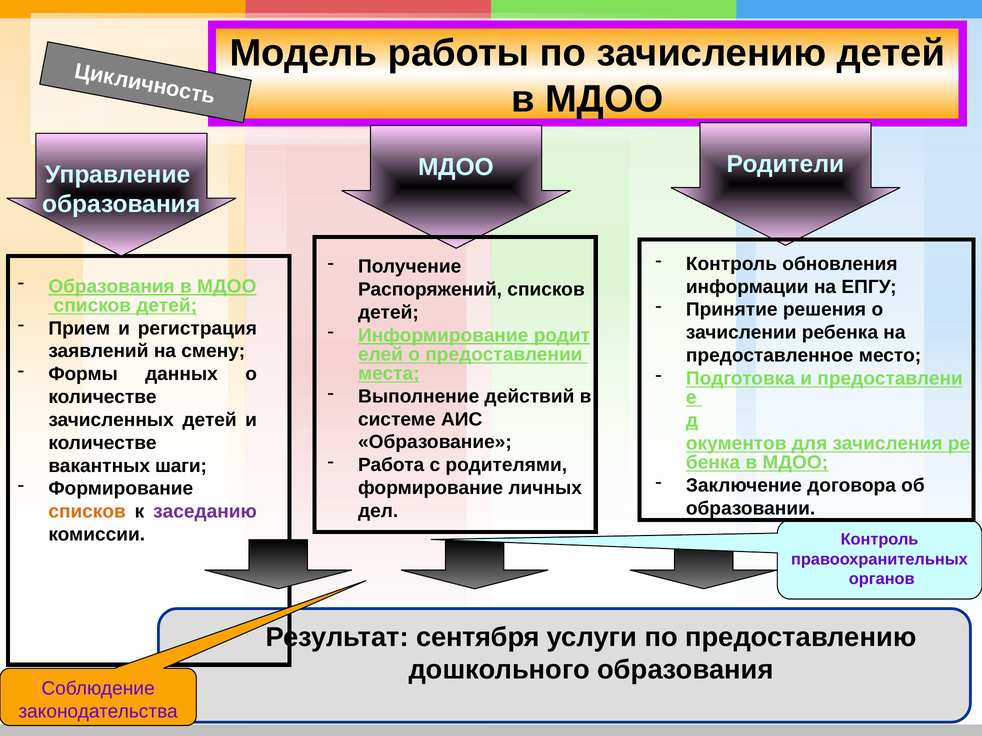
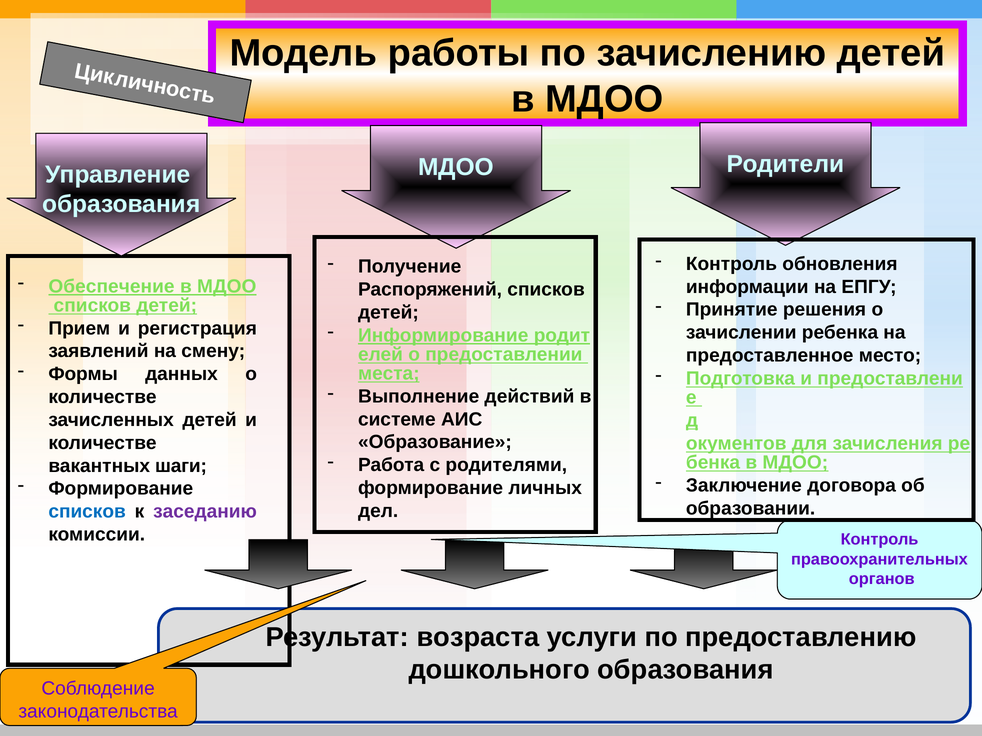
Образования: Образования -> Обеспечение (112, 286)
списков colour: orange -> blue (87, 512)
сентября: сентября -> возраста (478, 638)
